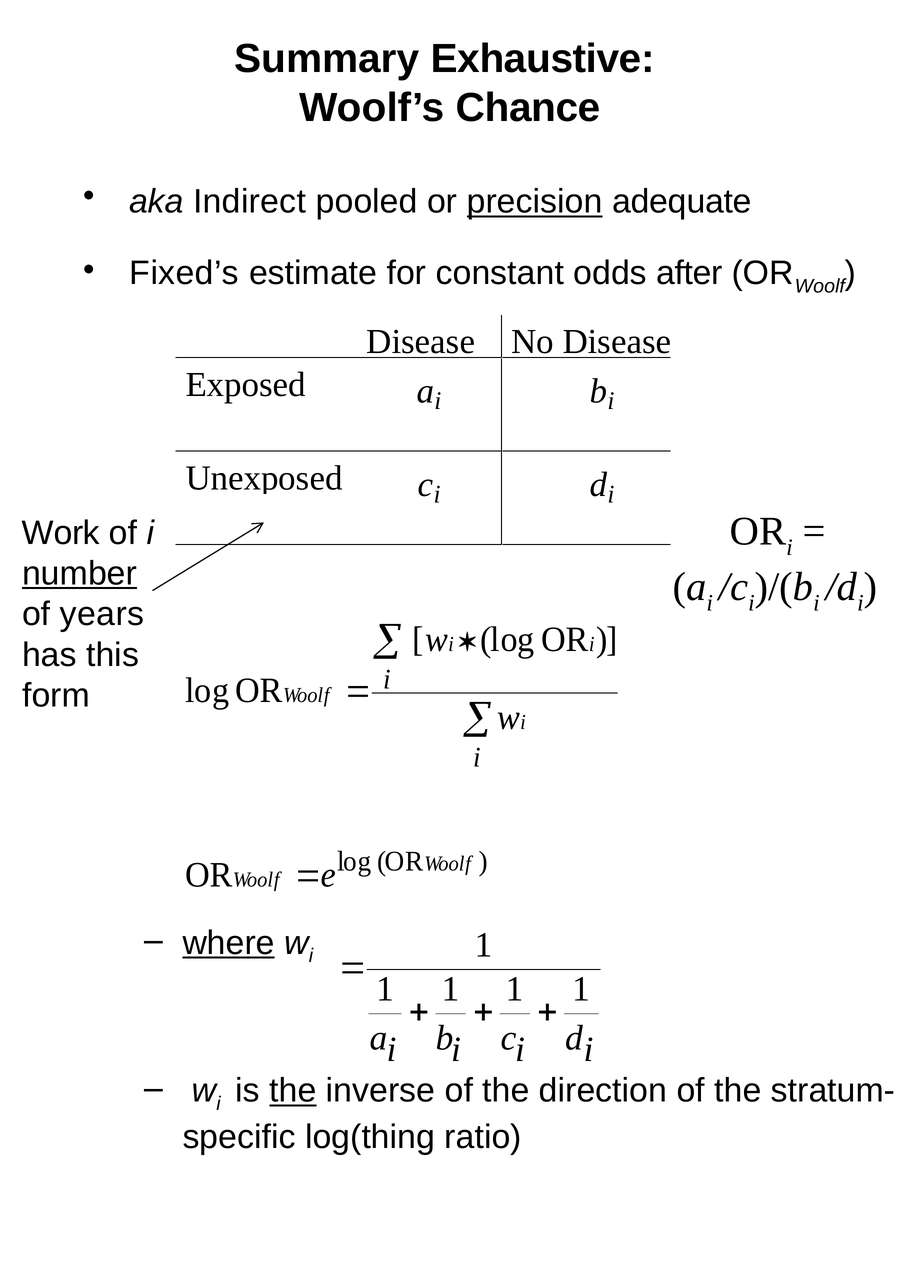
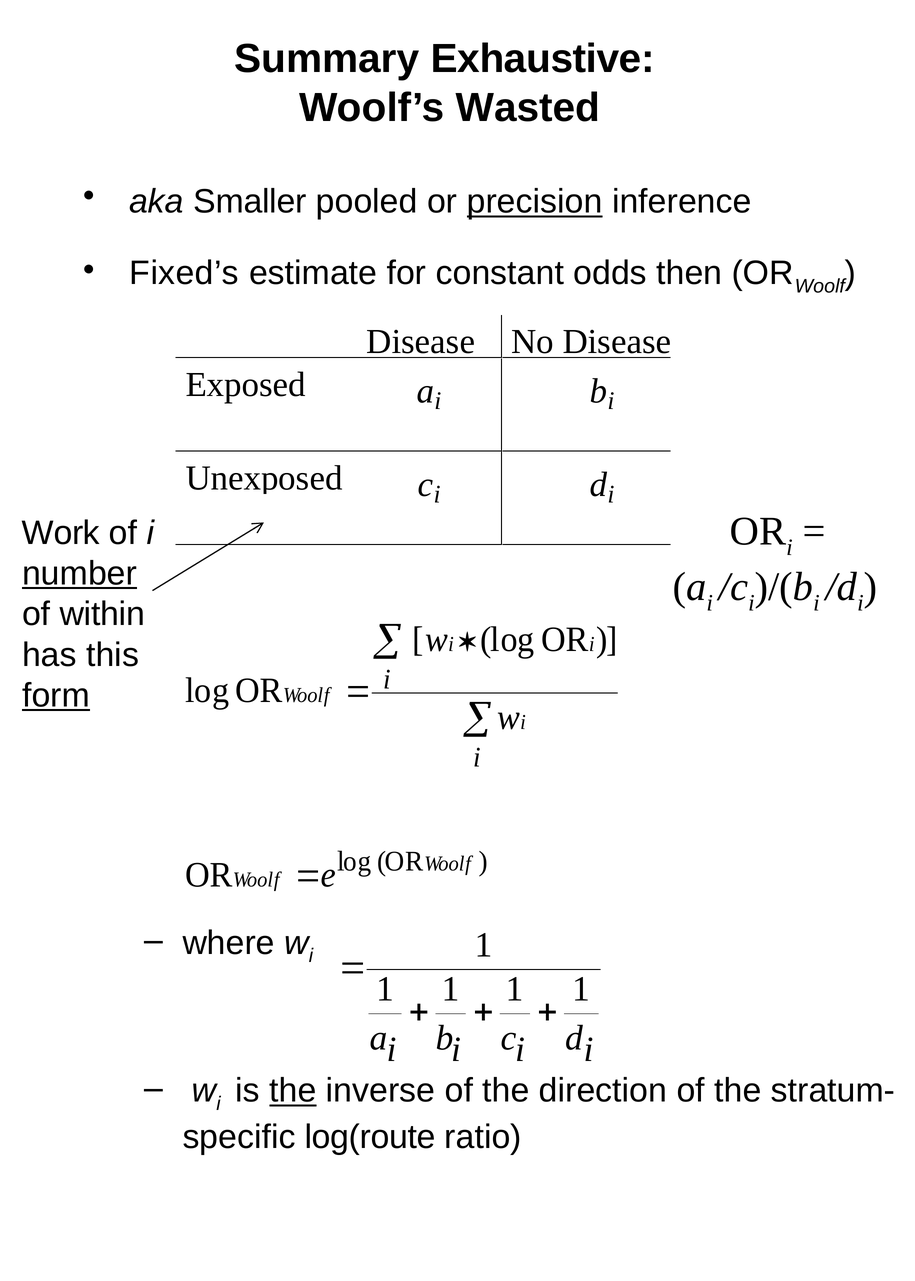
Chance: Chance -> Wasted (528, 108)
Indirect: Indirect -> Smaller (250, 202)
adequate: adequate -> inference (682, 202)
after: after -> then (689, 273)
years: years -> within (102, 614)
form underline: none -> present (56, 696)
where underline: present -> none (229, 943)
log(thing: log(thing -> log(route (370, 1137)
